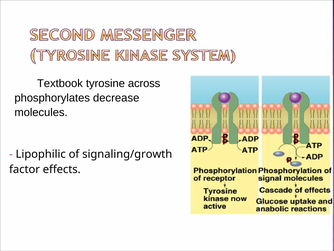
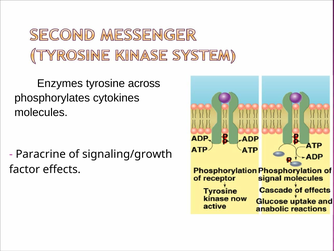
Textbook: Textbook -> Enzymes (60, 83)
decrease: decrease -> cytokines (116, 98)
Lipophilic: Lipophilic -> Paracrine (41, 154)
